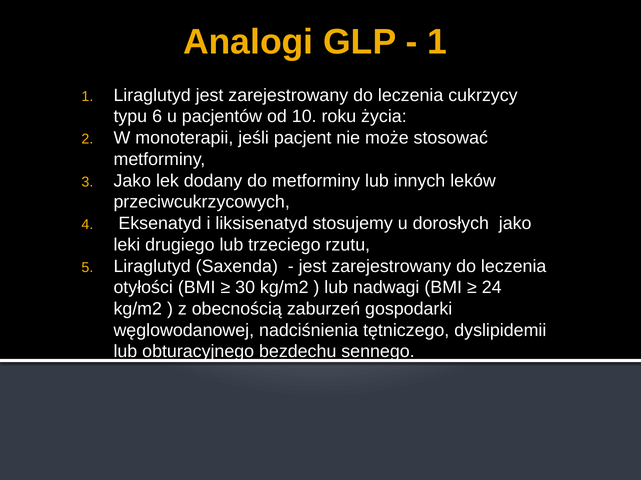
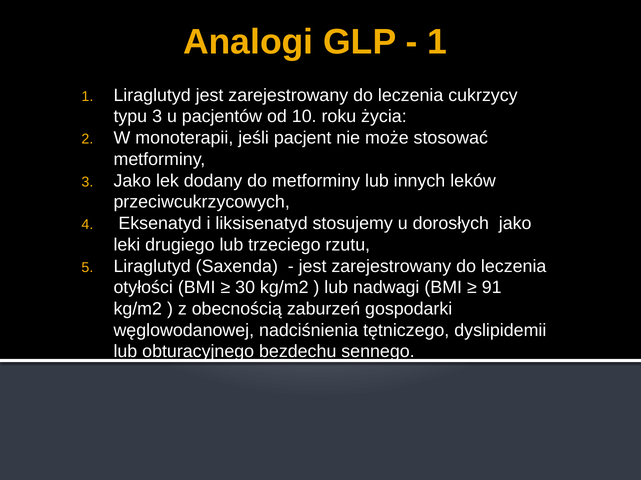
typu 6: 6 -> 3 (157, 117)
24: 24 -> 91 (492, 288)
